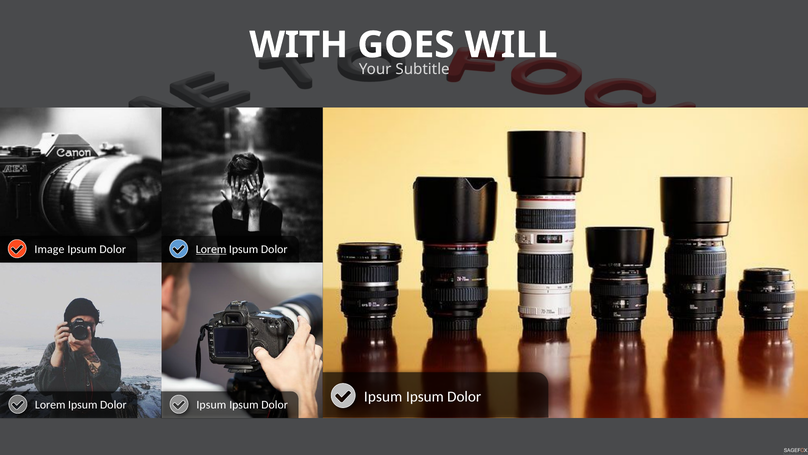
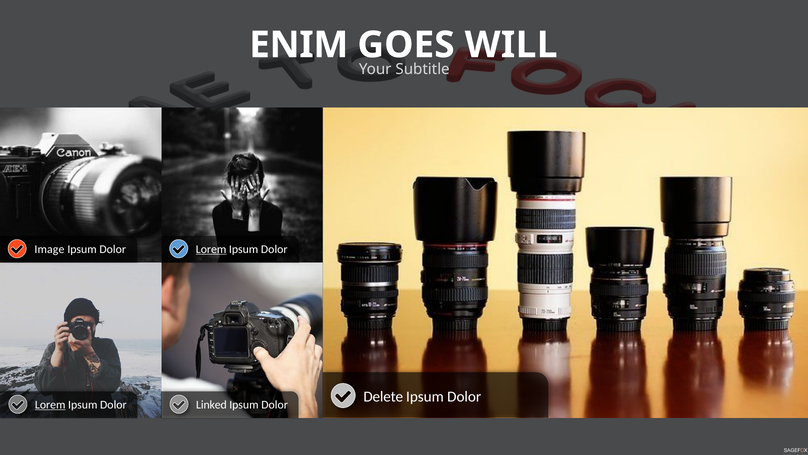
WITH: WITH -> ENIM (299, 45)
Ipsum: Ipsum -> Delete (383, 396)
Lorem underline: none -> present (50, 404)
Dolor Ipsum: Ipsum -> Linked (211, 404)
